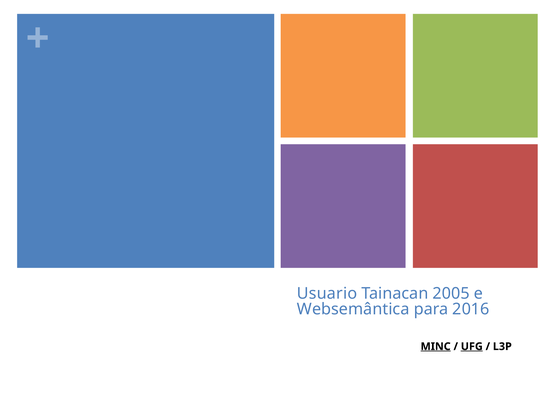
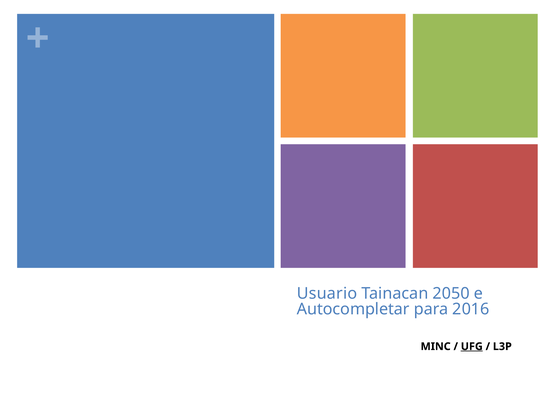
2005: 2005 -> 2050 (451, 294)
Websemântica: Websemântica -> Autocompletar (353, 309)
MINC underline: present -> none (436, 347)
